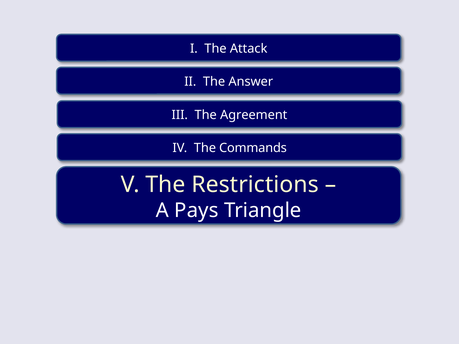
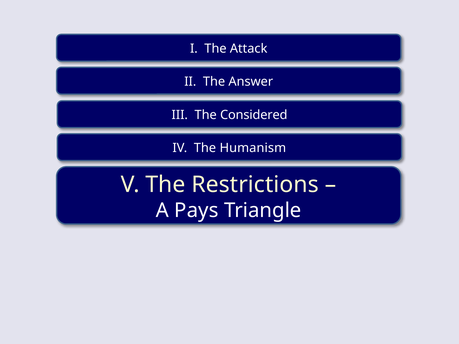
Agreement: Agreement -> Considered (254, 115)
Commands: Commands -> Humanism (253, 148)
